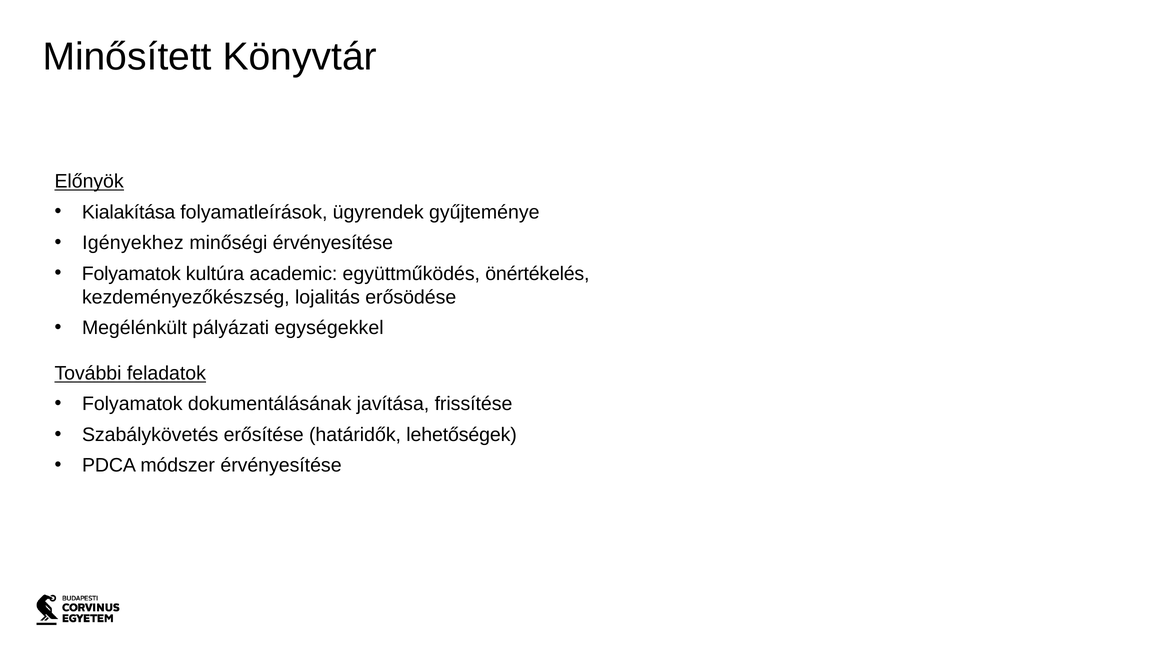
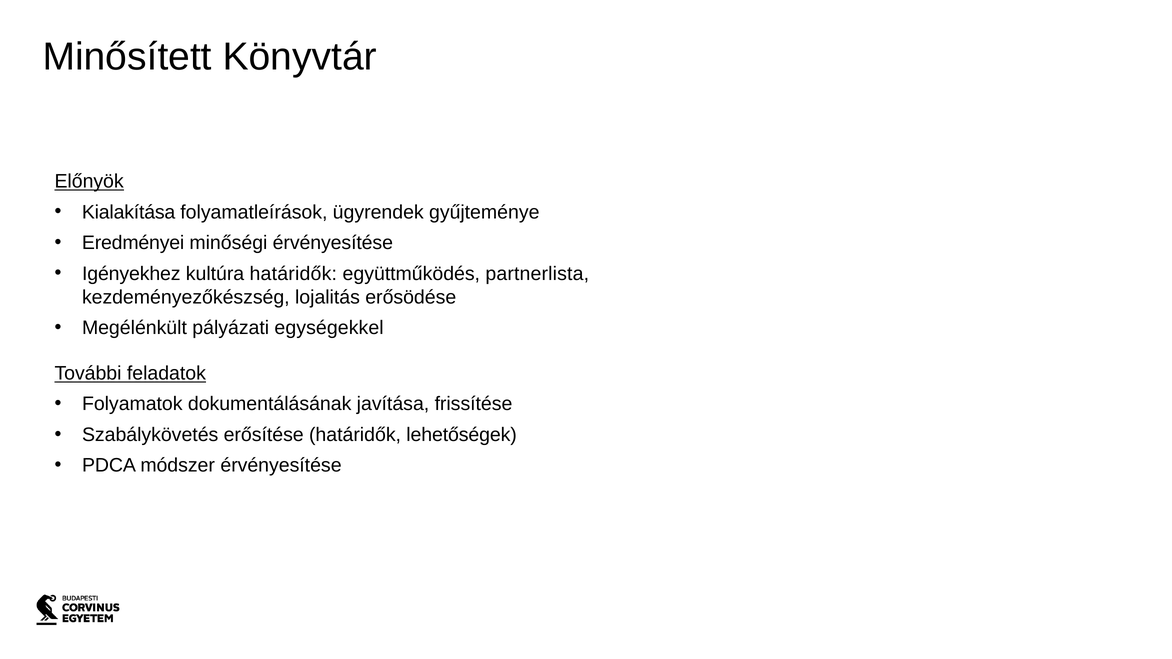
Igényekhez: Igényekhez -> Eredményei (133, 243)
Folyamatok: Folyamatok -> Igényekhez (131, 274)
kultúra academic: academic -> határidők (293, 274)
önértékelés: önértékelés -> partnerlista (537, 274)
